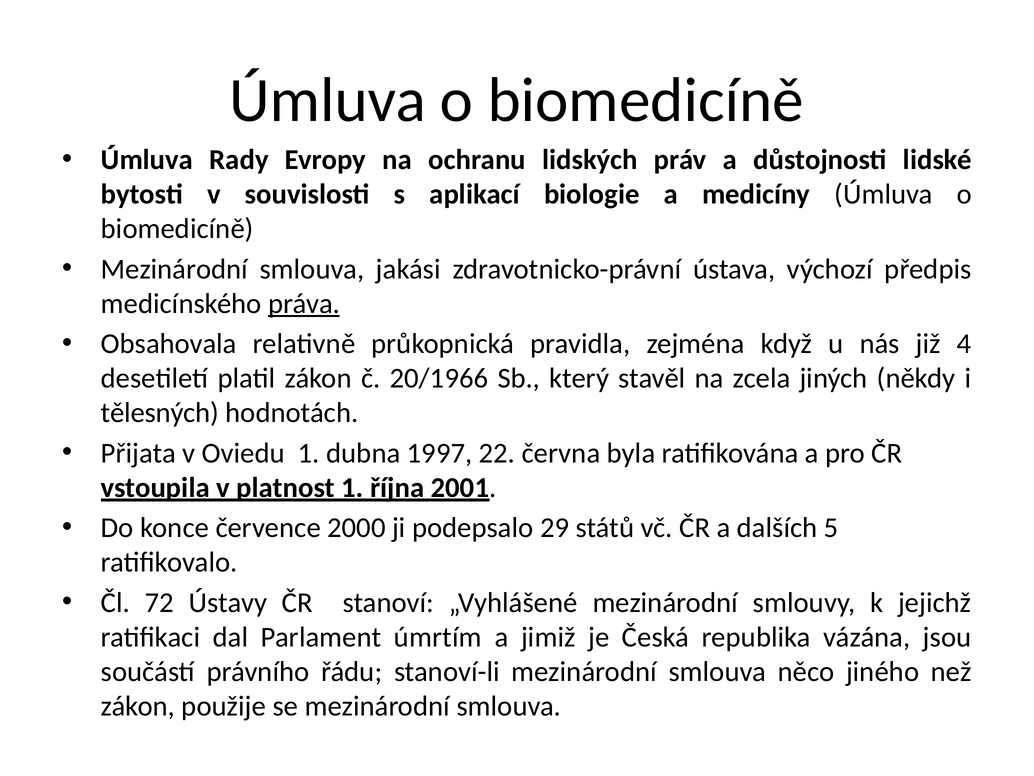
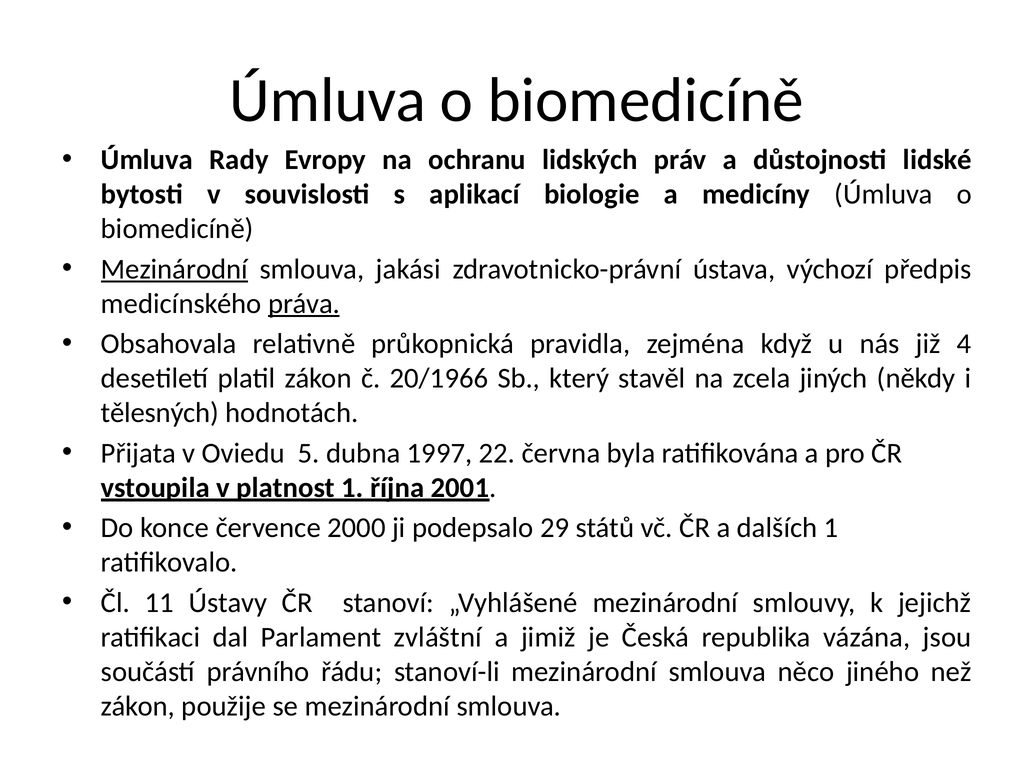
Mezinárodní underline: none -> present (174, 269)
Oviedu 1: 1 -> 5 (309, 453)
dalších 5: 5 -> 1 (831, 528)
72: 72 -> 11 (159, 602)
úmrtím: úmrtím -> zvláštní (438, 637)
